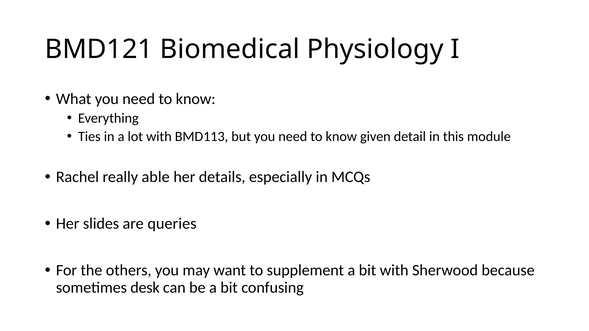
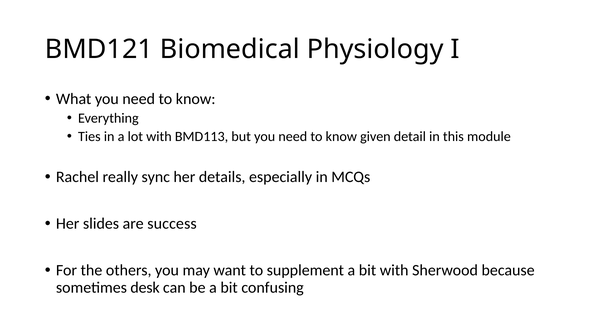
able: able -> sync (156, 177)
queries: queries -> success (172, 224)
